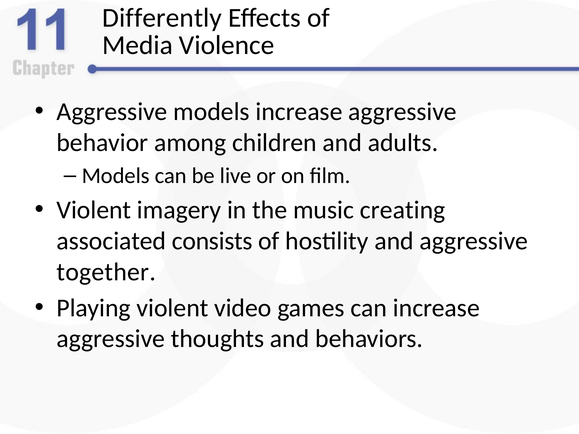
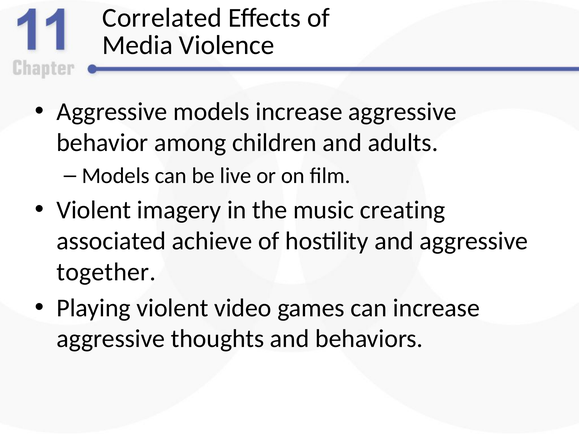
Differently: Differently -> Correlated (162, 18)
consists: consists -> achieve (212, 241)
